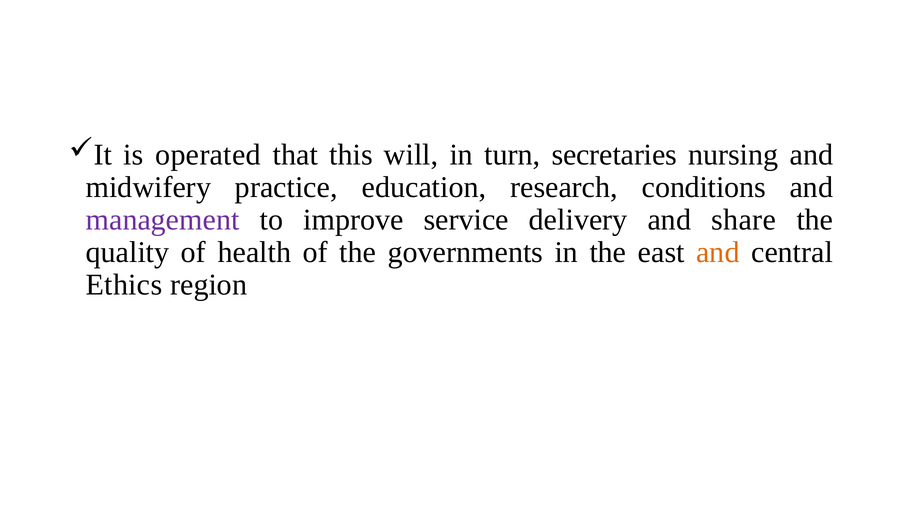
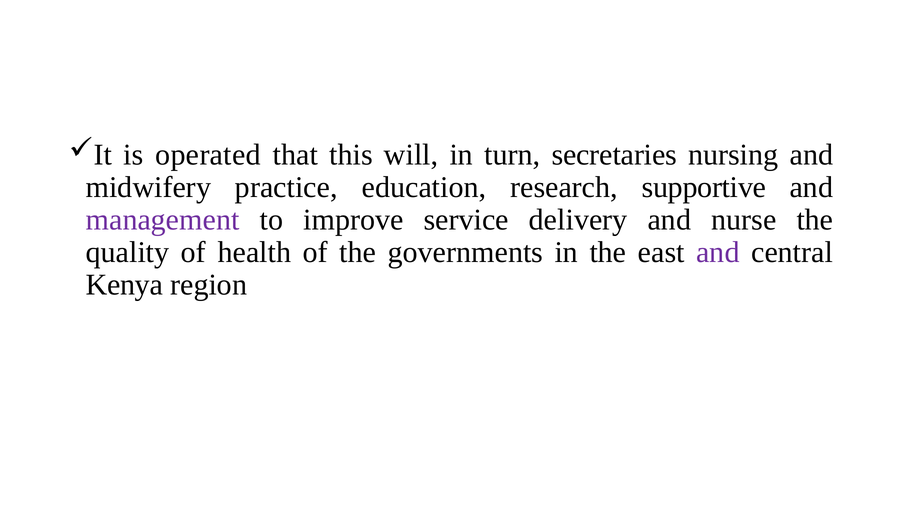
conditions: conditions -> supportive (704, 187)
share: share -> nurse (744, 220)
and colour: orange -> purple (718, 252)
Ethics: Ethics -> Kenya (124, 285)
